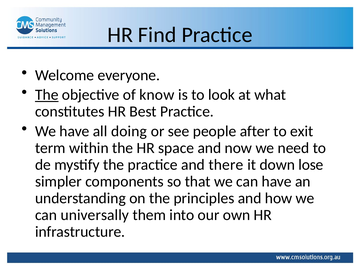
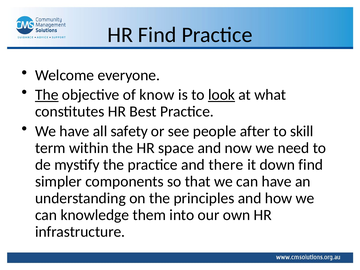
look underline: none -> present (222, 95)
doing: doing -> safety (129, 131)
exit: exit -> skill (302, 131)
down lose: lose -> find (311, 165)
universally: universally -> knowledge (95, 215)
